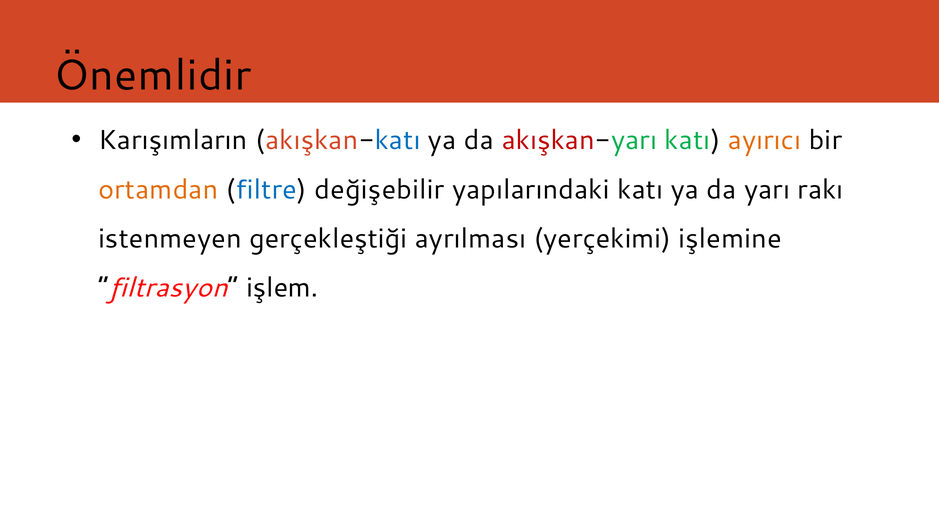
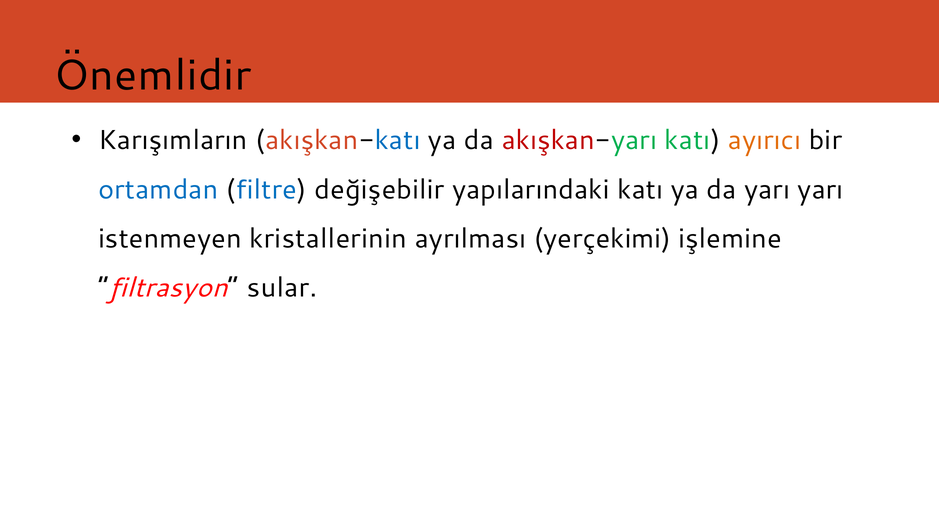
ortamdan colour: orange -> blue (158, 190)
yarı rakı: rakı -> yarı (820, 190)
gerçekleştiği: gerçekleştiği -> kristallerinin (328, 239)
işlem: işlem -> sular (282, 288)
